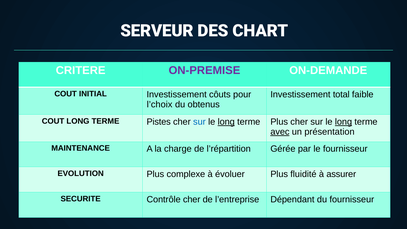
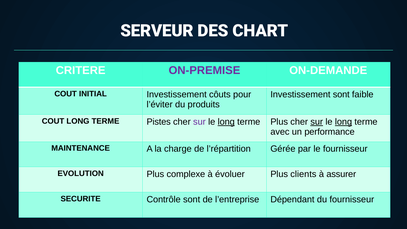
Investissement total: total -> sont (341, 94)
l’choix: l’choix -> l’éviter (160, 104)
obtenus: obtenus -> produits (204, 104)
sur colour: blue -> purple (199, 122)
sur underline: none -> present (317, 122)
avec underline: present -> none (280, 132)
présentation: présentation -> performance (330, 132)
fluidité: fluidité -> clients (303, 174)
Contrôle cher: cher -> sont (192, 199)
